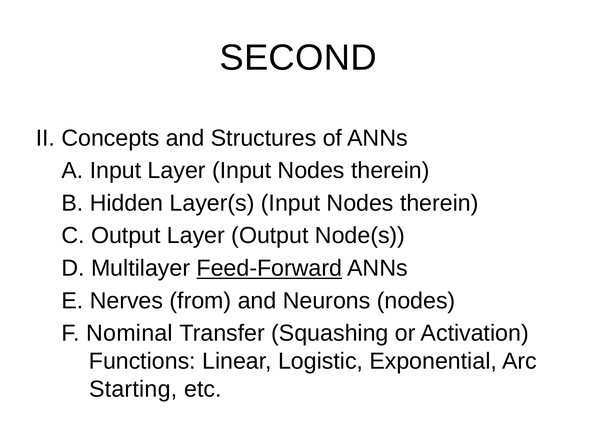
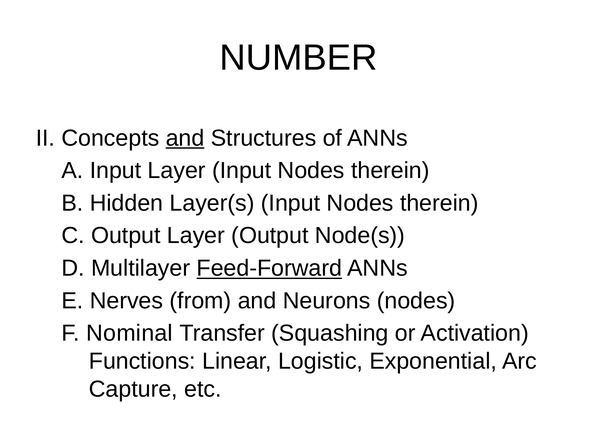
SECOND: SECOND -> NUMBER (298, 58)
and underline: none -> present (185, 138)
Starting: Starting -> Capture (133, 389)
